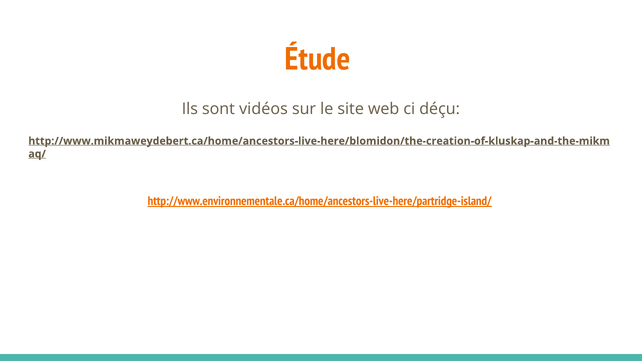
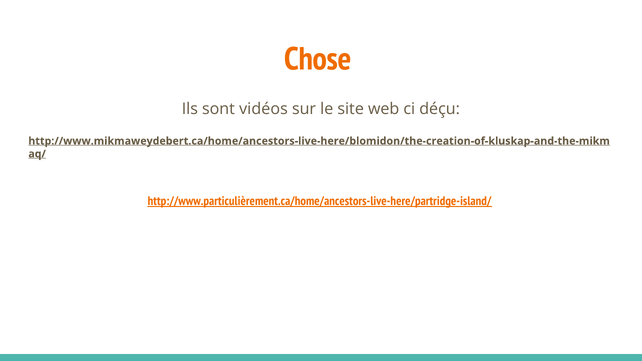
Étude: Étude -> Chose (318, 59)
http://www.environnementale.ca/home/ancestors-live-here/partridge-island/: http://www.environnementale.ca/home/ancestors-live-here/partridge-island/ -> http://www.particulièrement.ca/home/ancestors-live-here/partridge-island/ (320, 201)
